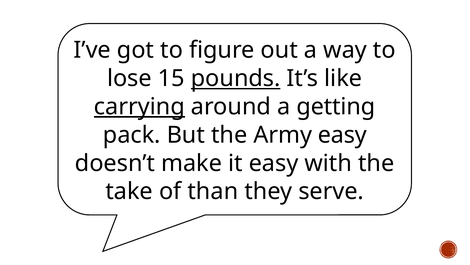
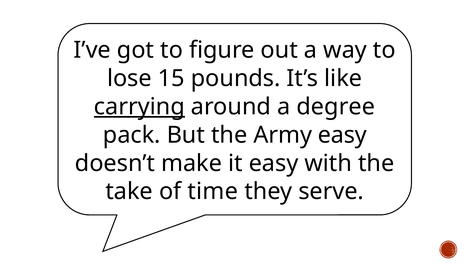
pounds underline: present -> none (236, 78)
getting: getting -> degree (336, 106)
than: than -> time (213, 191)
